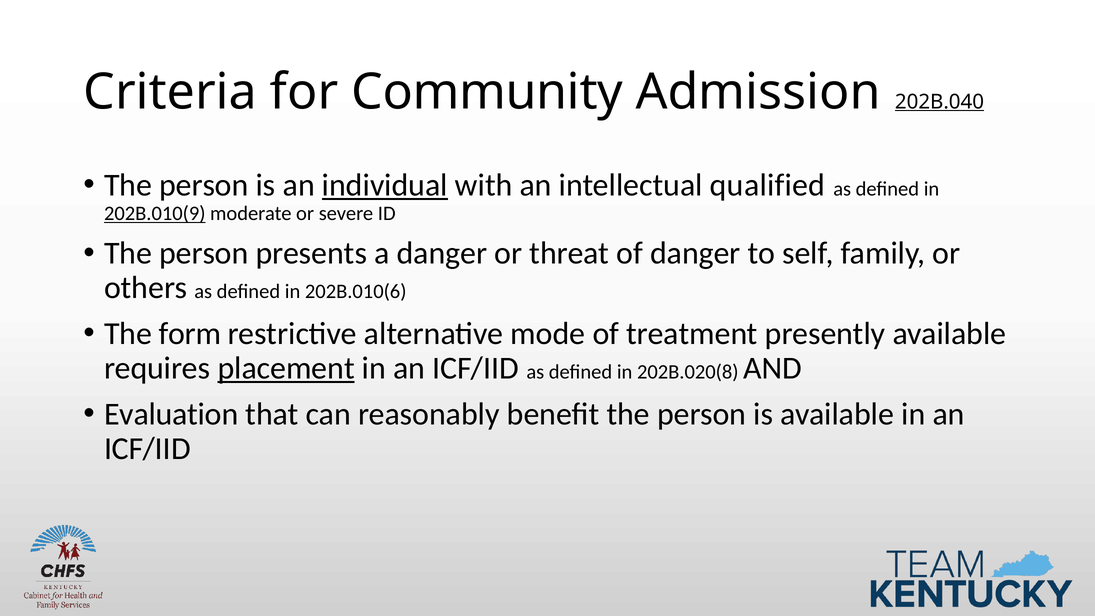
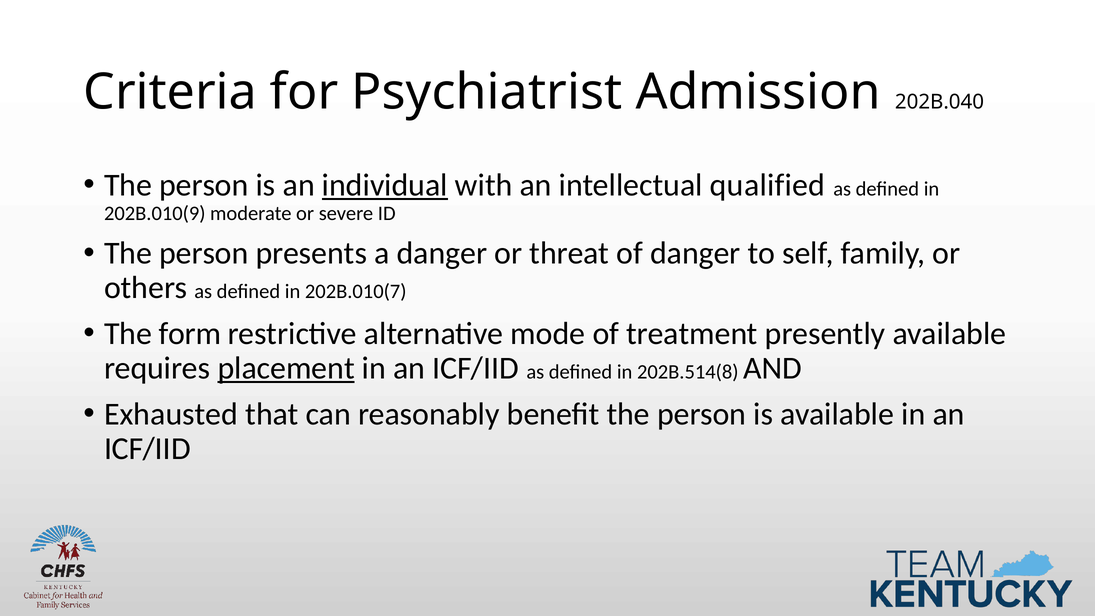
Community: Community -> Psychiatrist (487, 92)
202B.040 underline: present -> none (940, 102)
202B.010(9 underline: present -> none (155, 214)
202B.010(6: 202B.010(6 -> 202B.010(7 (356, 291)
202B.020(8: 202B.020(8 -> 202B.514(8 (688, 372)
Evaluation: Evaluation -> Exhausted (171, 414)
